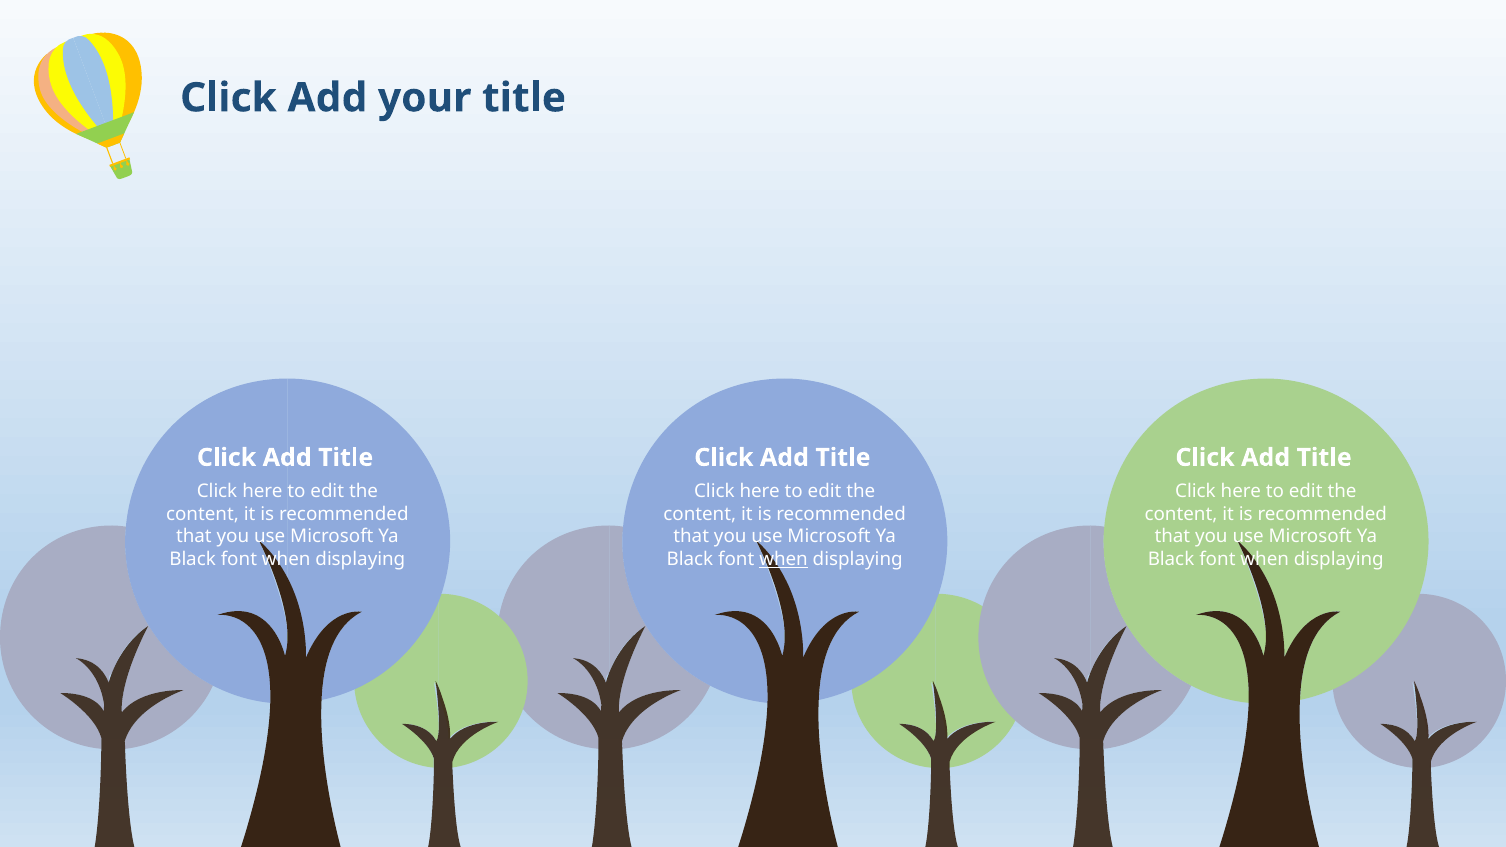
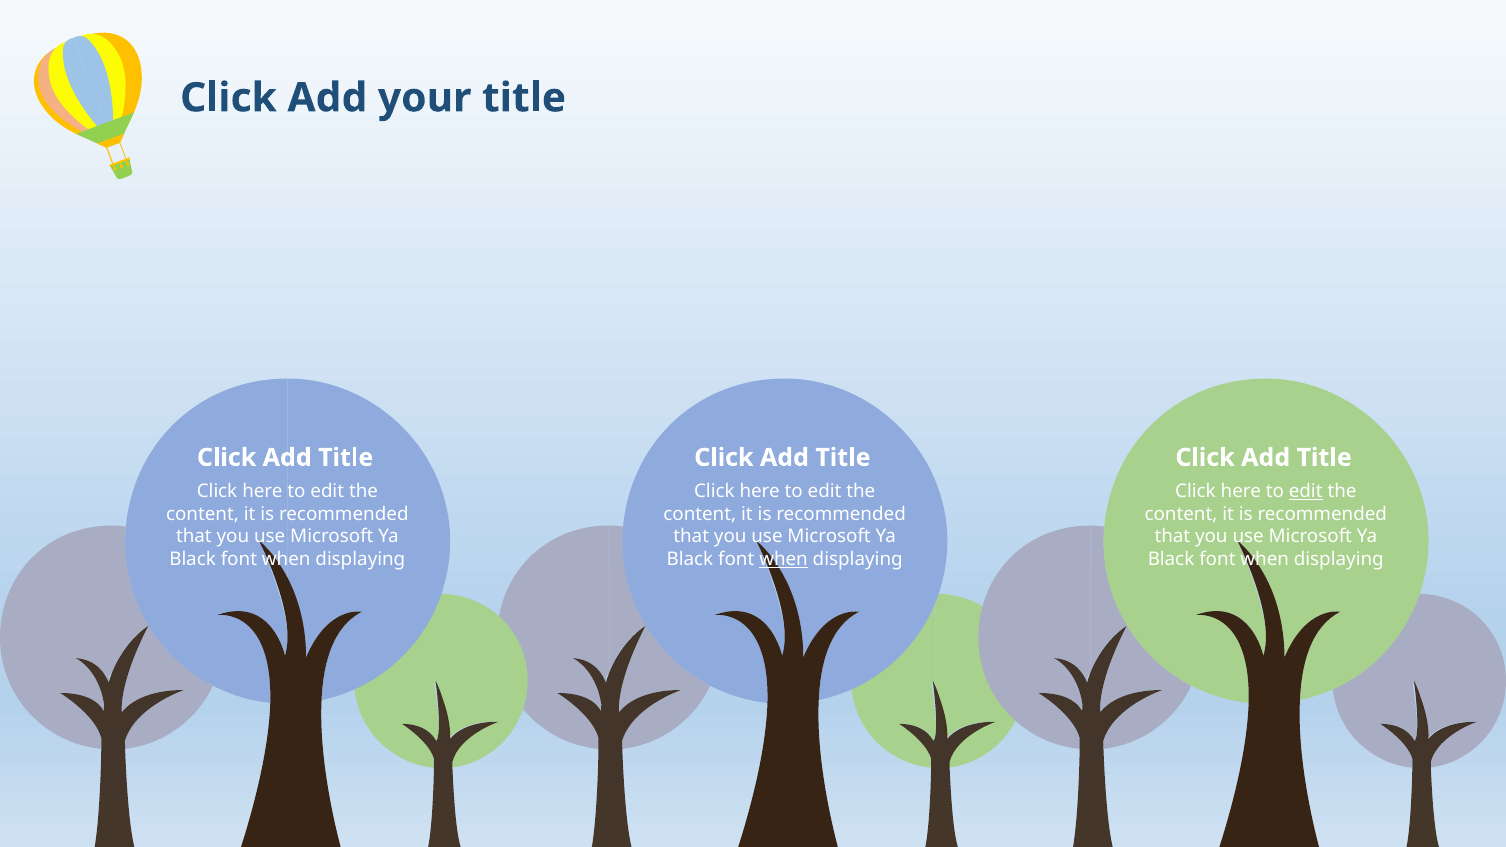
edit underline: none -> present (1306, 491)
